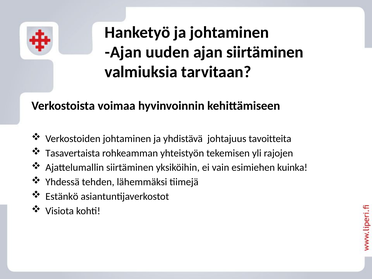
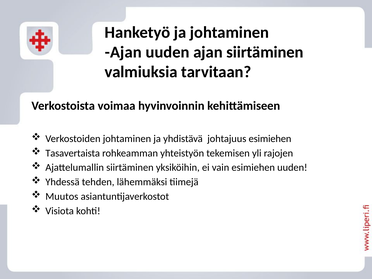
johtajuus tavoitteita: tavoitteita -> esimiehen (270, 139)
esimiehen kuinka: kuinka -> uuden (292, 168)
Estänkö: Estänkö -> Muutos (62, 197)
